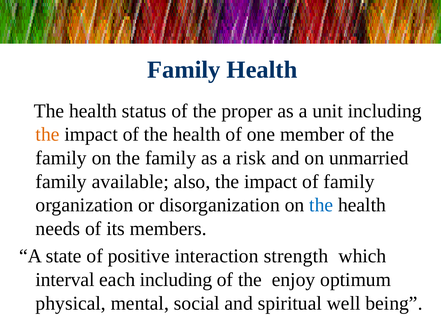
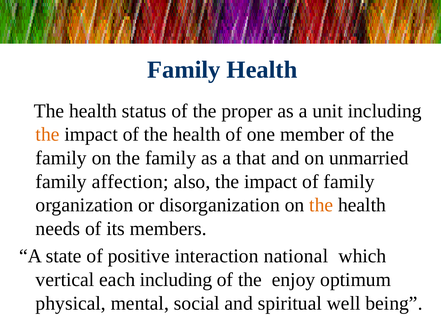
risk: risk -> that (251, 158)
available: available -> affection (130, 181)
the colour: blue -> orange (321, 205)
strength: strength -> national (296, 256)
interval: interval -> vertical (65, 279)
